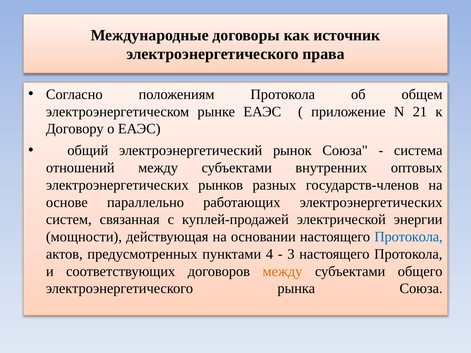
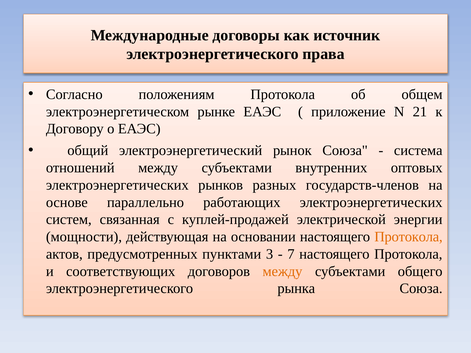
Протокола colour: blue -> orange (408, 237)
4: 4 -> 3 (270, 254)
3: 3 -> 7 (291, 254)
